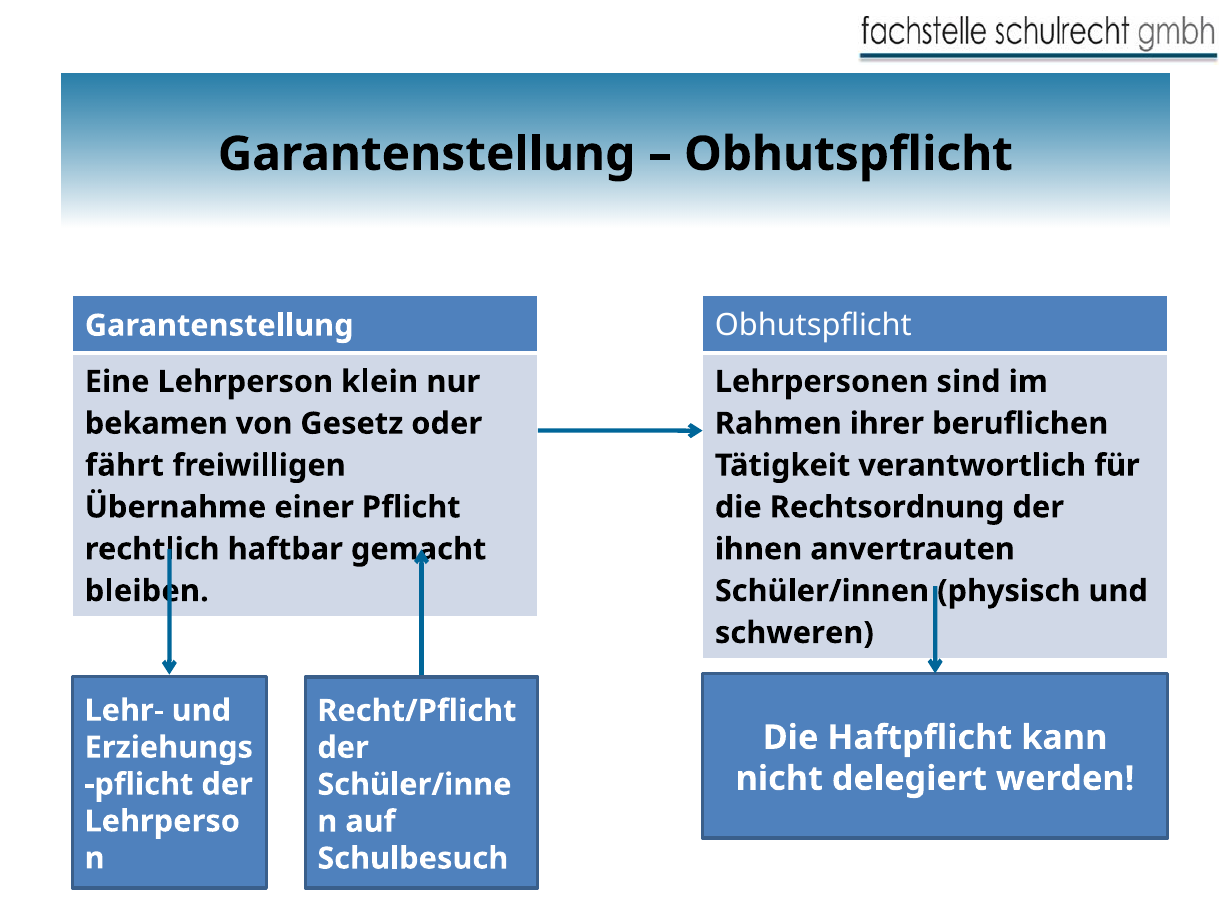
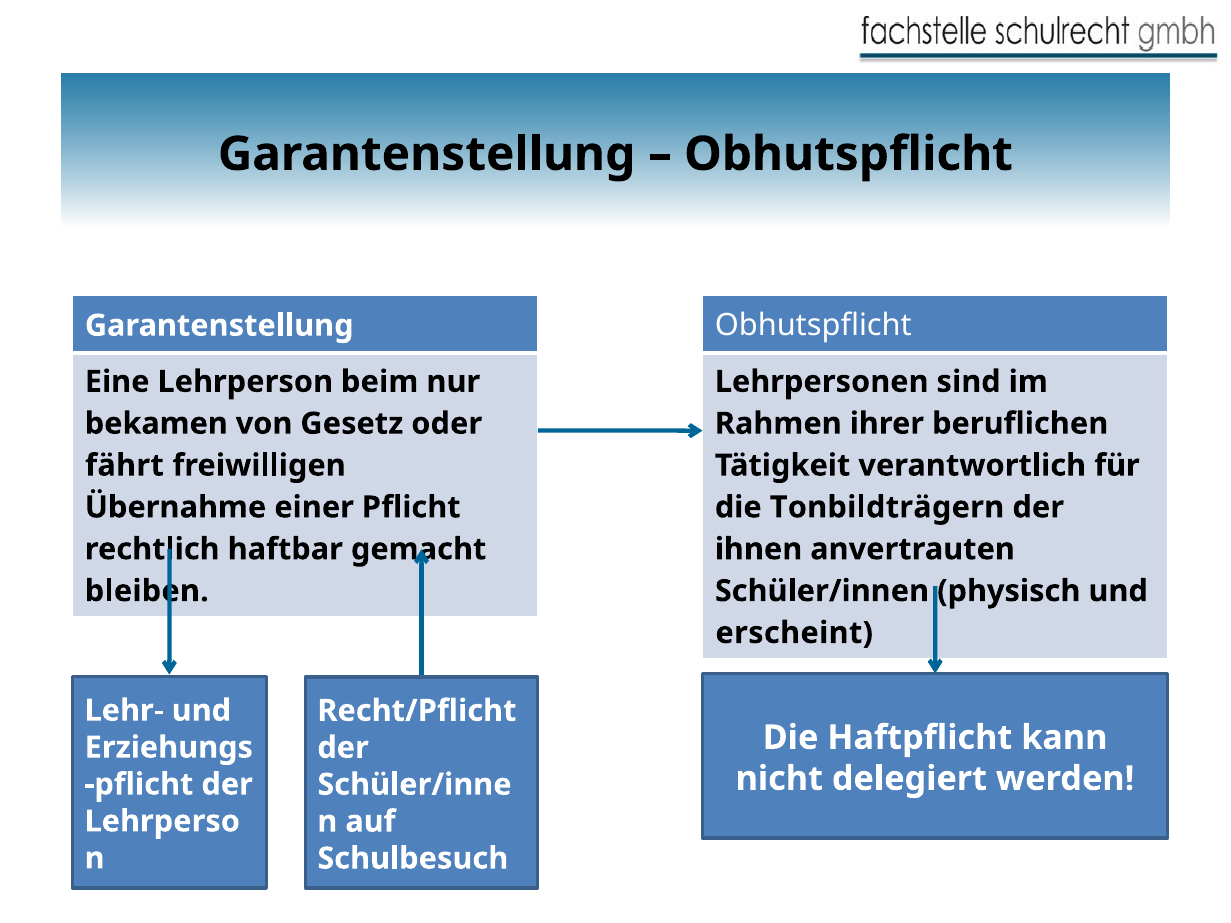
klein: klein -> beim (380, 382)
Rechtsordnung: Rechtsordnung -> Tonbildträgern (887, 507)
schweren: schweren -> erscheint (794, 633)
